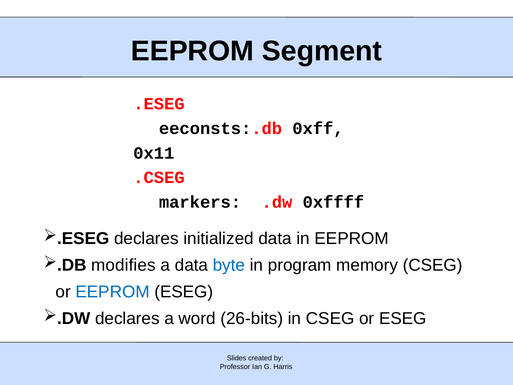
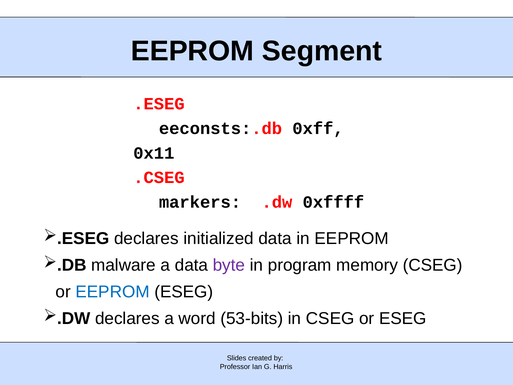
modifies: modifies -> malware (124, 265)
byte colour: blue -> purple (229, 265)
26-bits: 26-bits -> 53-bits (252, 318)
